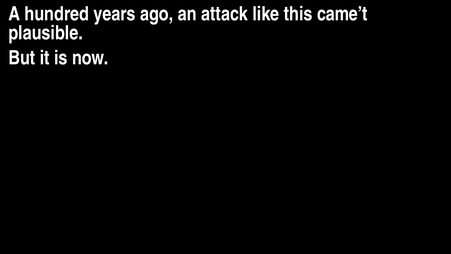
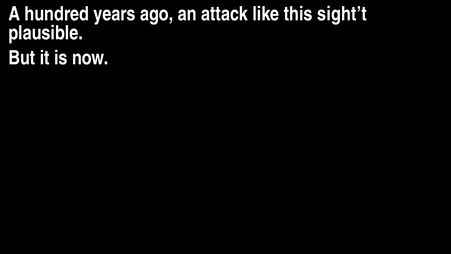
came’t: came’t -> sight’t (342, 14)
